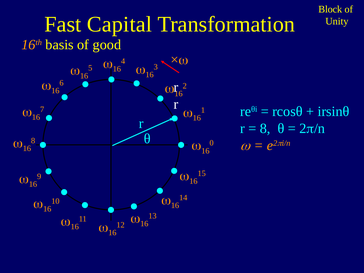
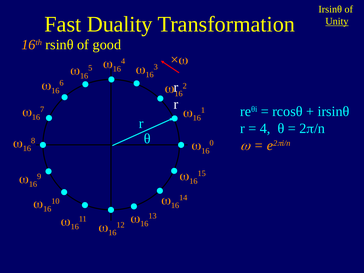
Block: Block -> Irsinθ (330, 9)
Capital: Capital -> Duality (120, 24)
Unity underline: none -> present (337, 21)
basis: basis -> rsinθ (60, 45)
8: 8 -> 4 (265, 128)
